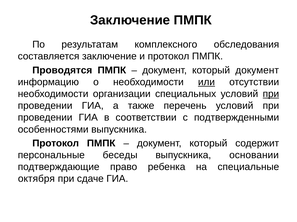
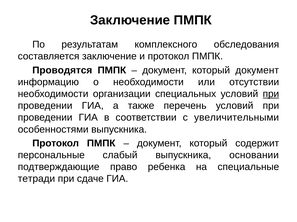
или underline: present -> none (206, 82)
подтвержденными: подтвержденными -> увеличительными (237, 118)
беседы: беседы -> слабый (120, 156)
октября: октября -> тетради (36, 179)
